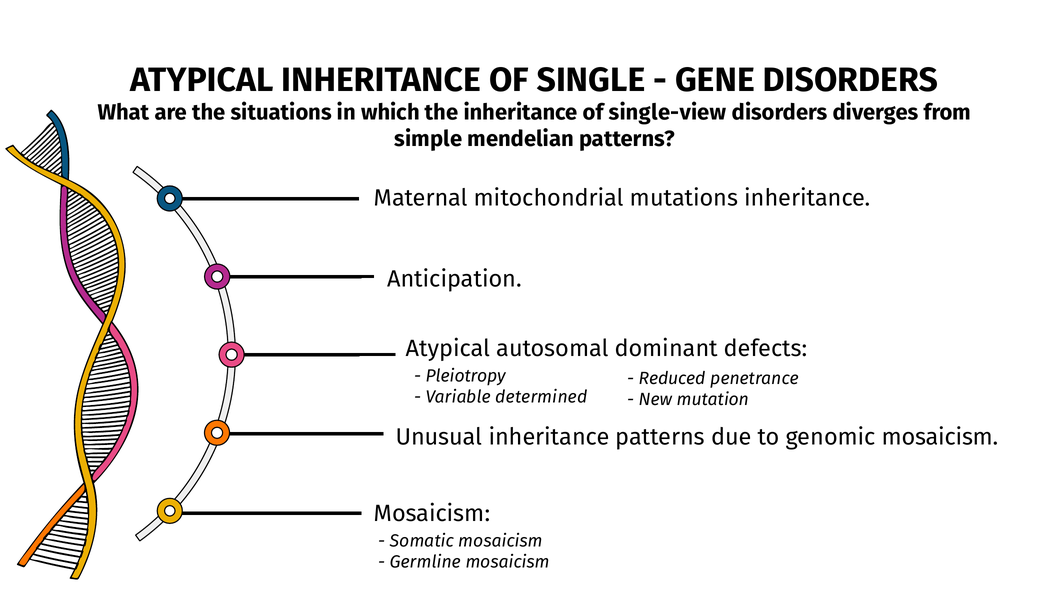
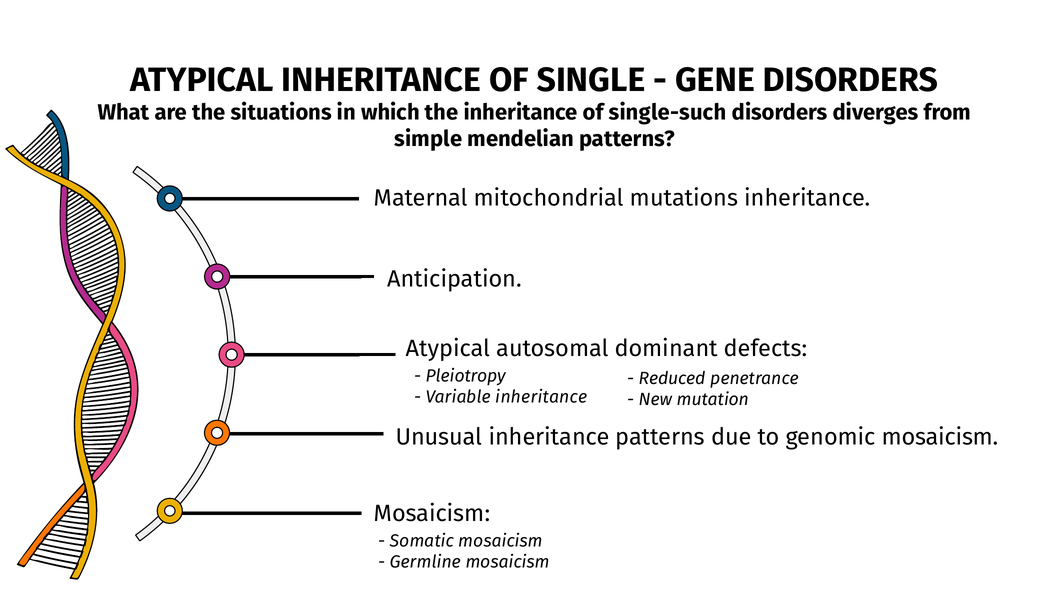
single-view: single-view -> single-such (668, 113)
Variable determined: determined -> inheritance (541, 397)
